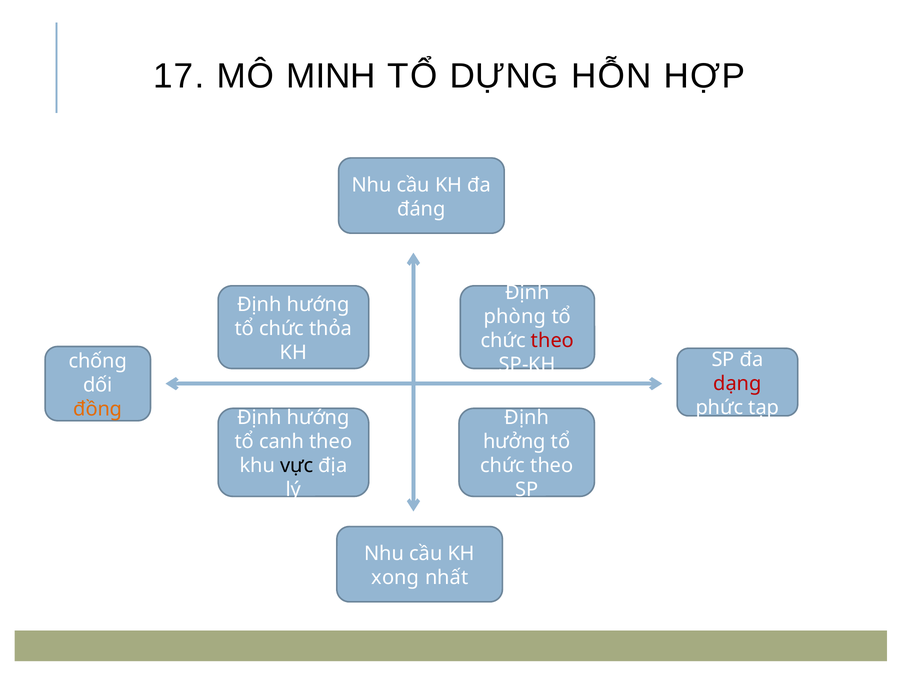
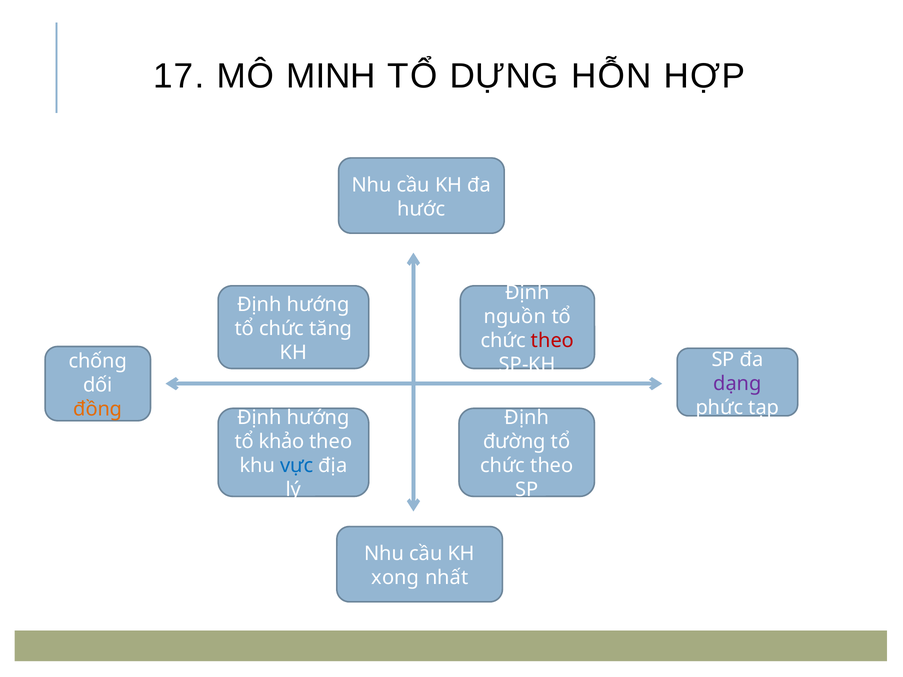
đáng: đáng -> hước (421, 209)
phòng: phòng -> nguồn (515, 317)
thỏa: thỏa -> tăng (331, 329)
dạng colour: red -> purple (737, 384)
canh: canh -> khảo (282, 442)
hưởng: hưởng -> đường (514, 442)
vực colour: black -> blue (297, 466)
